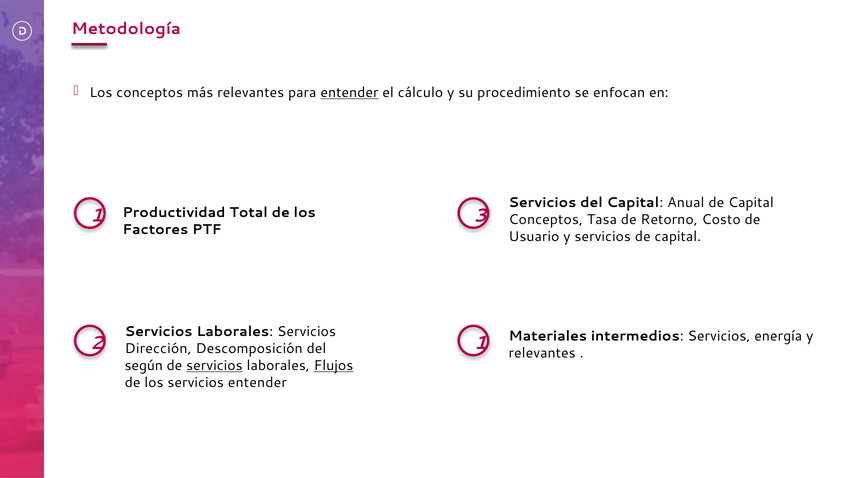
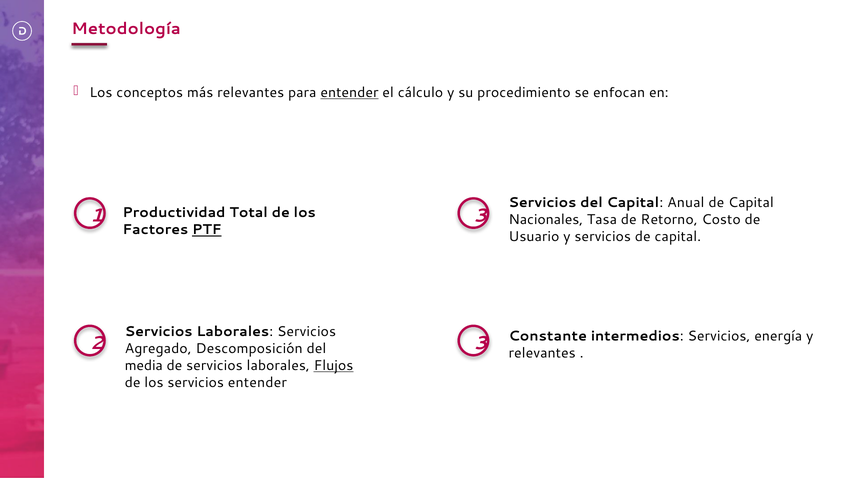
Conceptos: Conceptos -> Nacionales (546, 220)
PTF underline: none -> present (207, 230)
Materiales: Materiales -> Constante (548, 336)
2 1: 1 -> 3 (481, 343)
Dirección: Dirección -> Agregado (158, 349)
según: según -> media (144, 366)
servicios underline: present -> none (214, 366)
